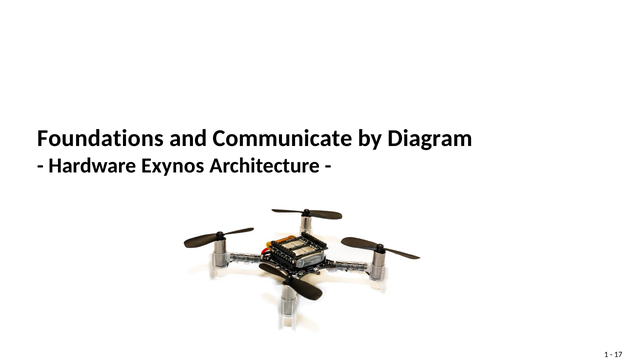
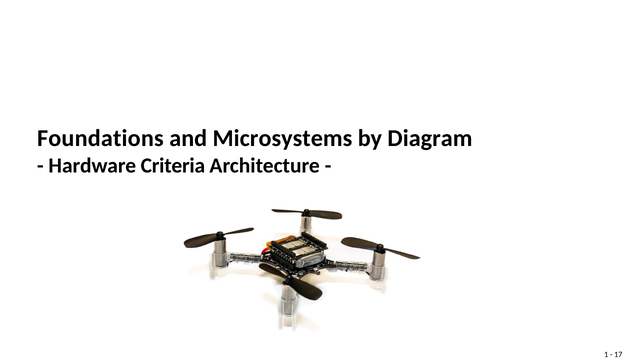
Communicate: Communicate -> Microsystems (282, 139)
Exynos: Exynos -> Criteria (173, 166)
